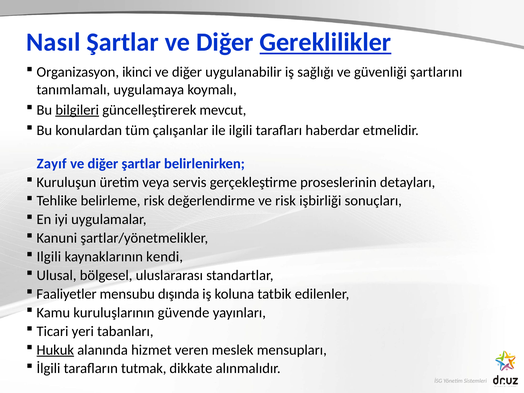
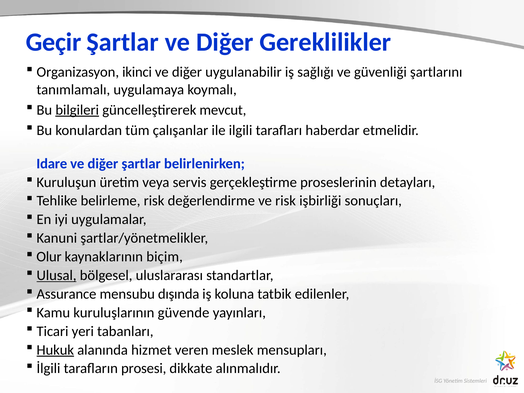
Nasıl: Nasıl -> Geçir (54, 42)
Gereklilikler underline: present -> none (325, 42)
Zayıf: Zayıf -> Idare (52, 164)
Ilgili: Ilgili -> Olur (49, 257)
kendi: kendi -> biçim (165, 257)
Ulusal underline: none -> present (57, 275)
Faaliyetler: Faaliyetler -> Assurance (66, 294)
tutmak: tutmak -> prosesi (144, 369)
